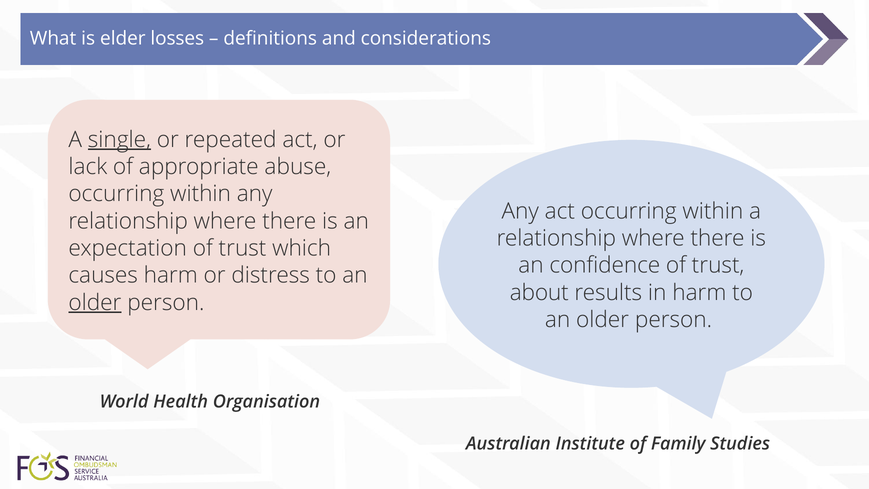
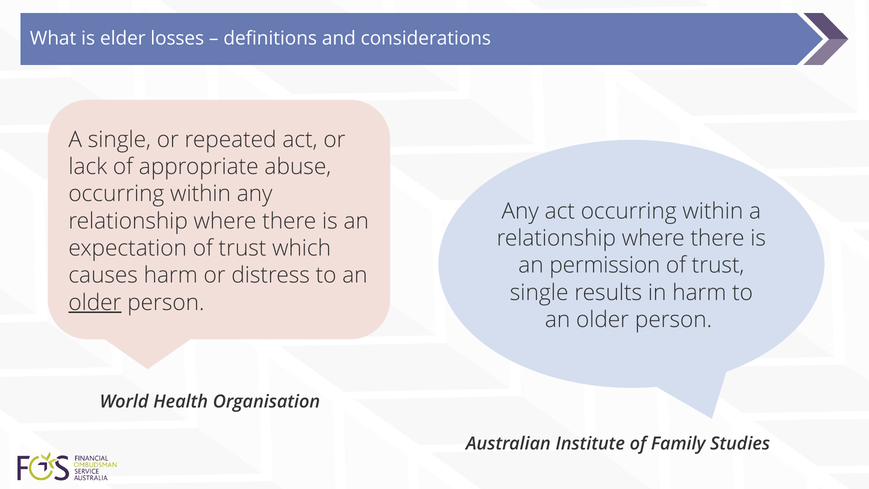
single underline: present -> none (119, 140)
confidence: confidence -> permission (605, 265)
about: about -> single (539, 292)
